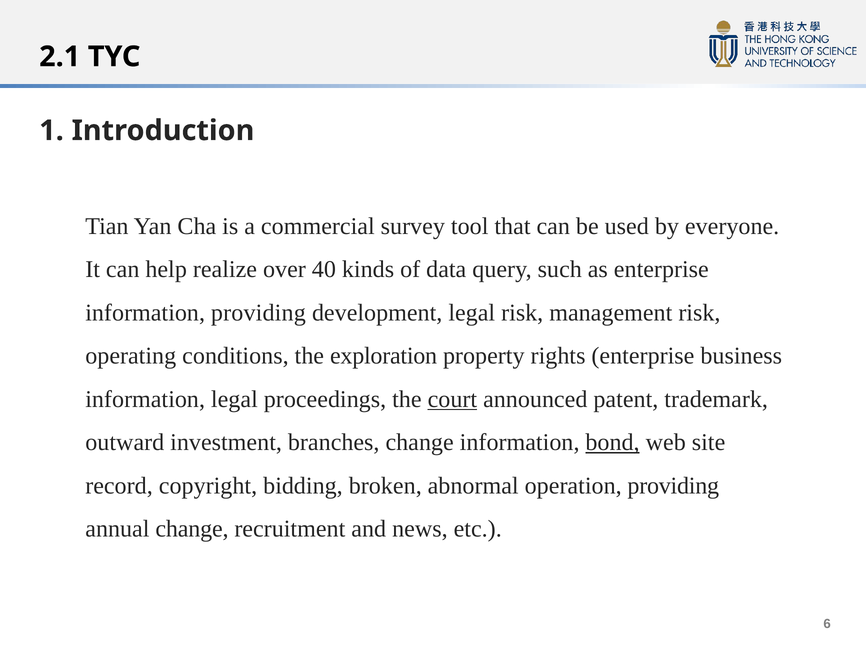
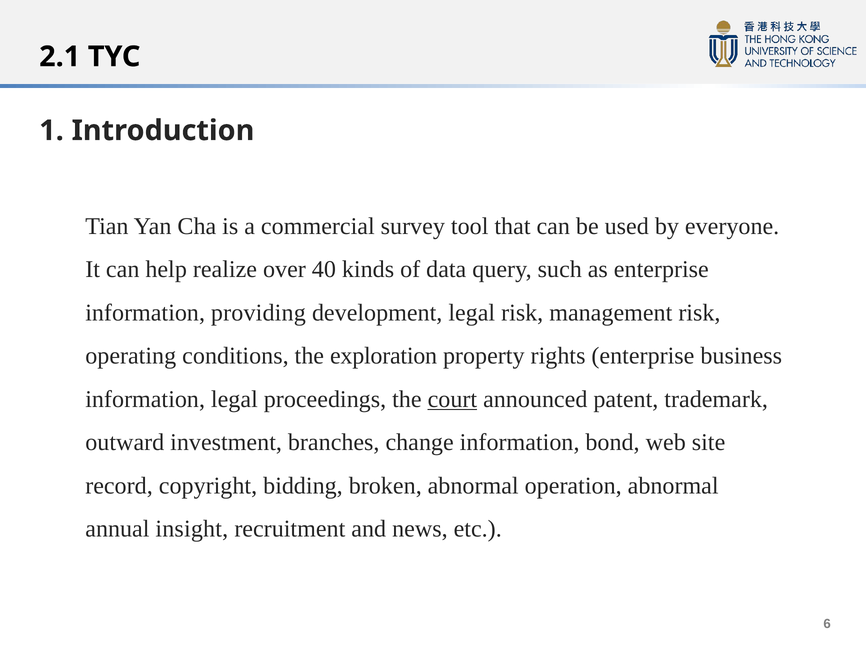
bond underline: present -> none (613, 443)
operation providing: providing -> abnormal (673, 486)
annual change: change -> insight (192, 529)
